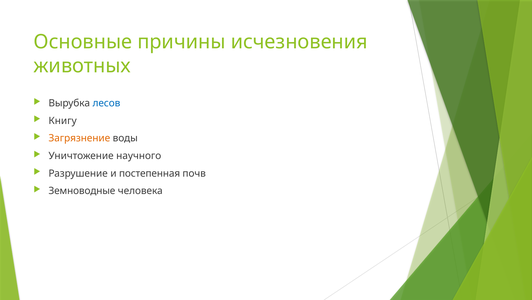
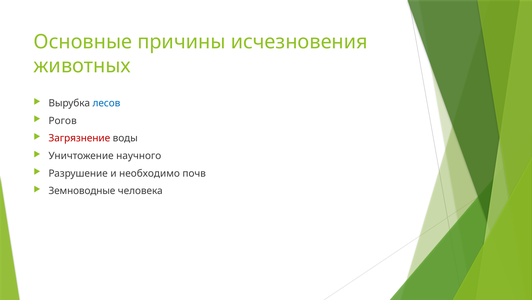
Книгу: Книгу -> Рогов (63, 120)
Загрязнение colour: orange -> red (79, 138)
постепенная: постепенная -> необходимо (150, 173)
